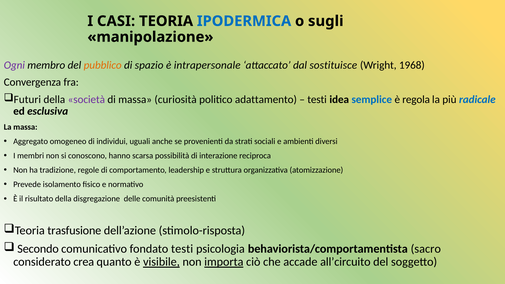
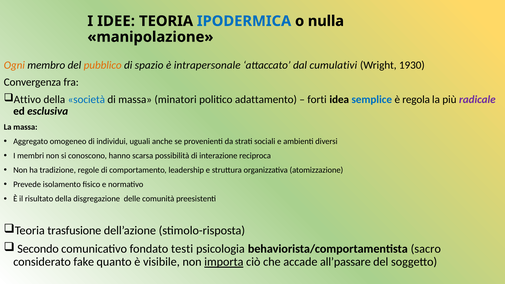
CASI: CASI -> IDEE (116, 21)
sugli: sugli -> nulla (326, 21)
Ogni colour: purple -> orange (14, 65)
sostituisce: sostituisce -> cumulativi (333, 65)
1968: 1968 -> 1930 (412, 65)
Futuri: Futuri -> Attivo (27, 99)
società colour: purple -> blue (86, 99)
curiosità: curiosità -> minatori (176, 99)
testi: testi -> forti (317, 99)
radicale colour: blue -> purple (477, 99)
crea: crea -> fake (84, 262)
visibile underline: present -> none (161, 262)
all’circuito: all’circuito -> all’passare (345, 262)
